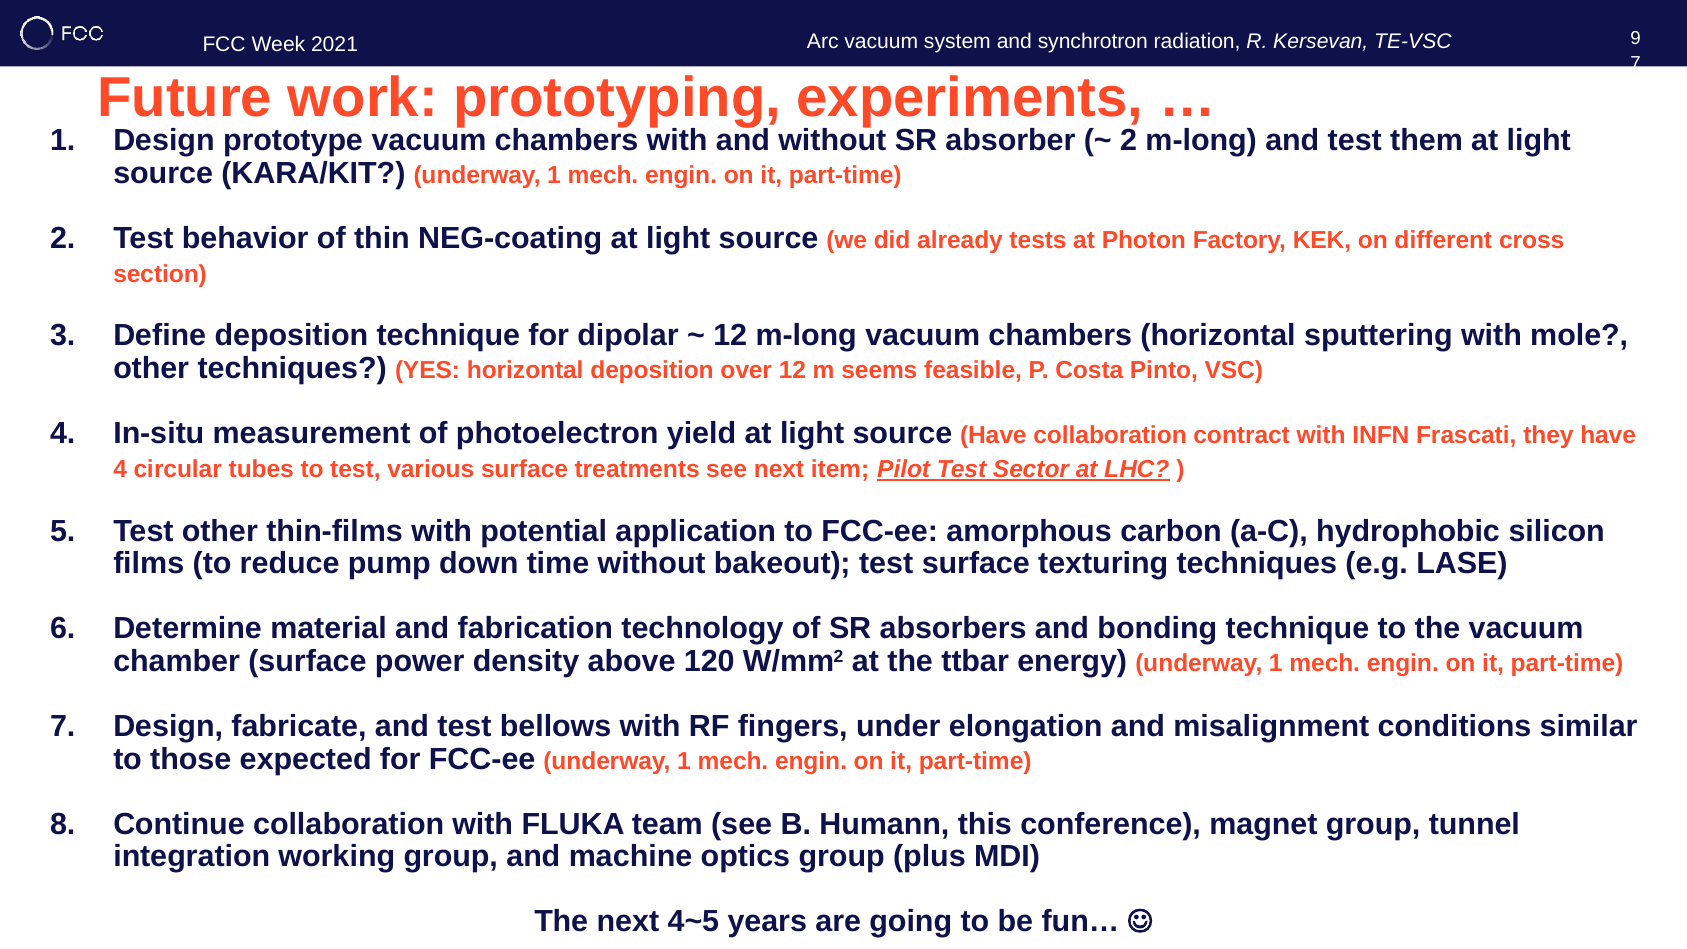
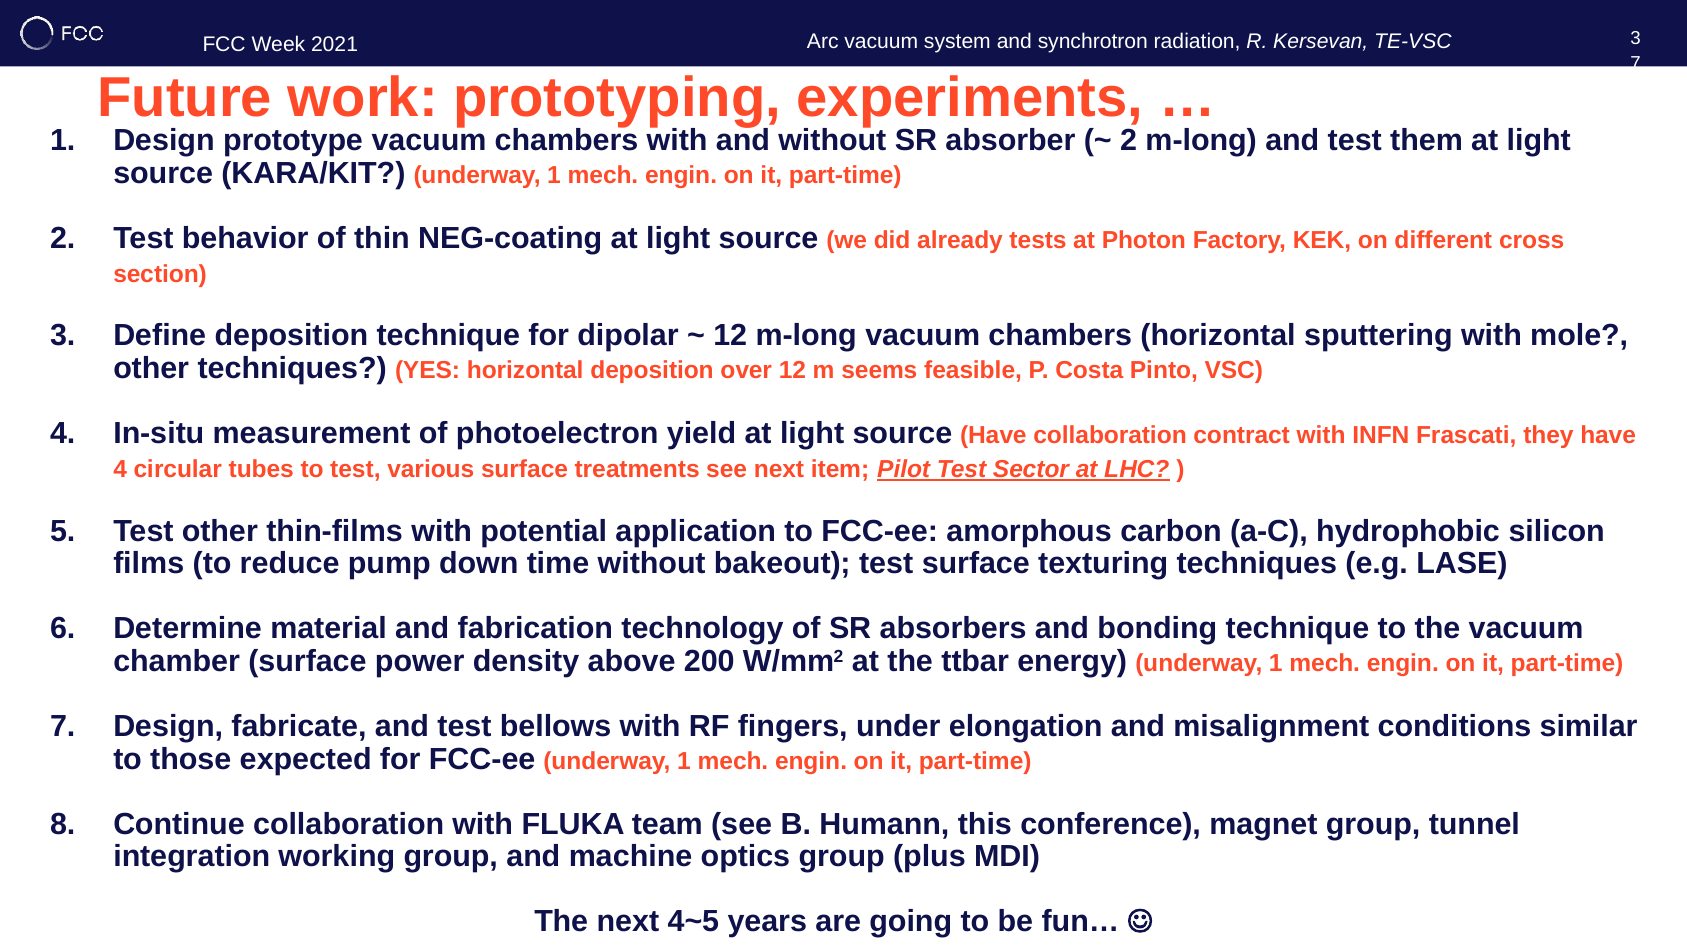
9: 9 -> 3 (1636, 38)
120: 120 -> 200 (709, 661)
